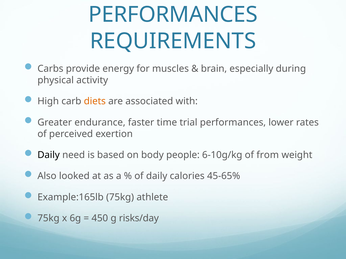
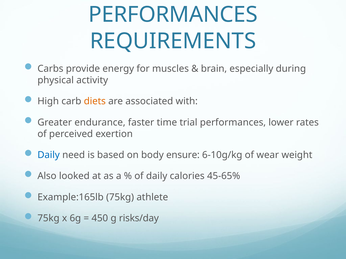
Daily colour: black -> blue (49, 155)
people: people -> ensure (183, 155)
from: from -> wear (268, 155)
